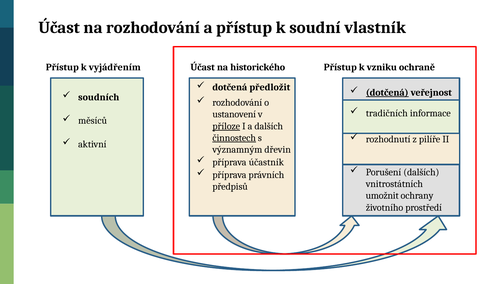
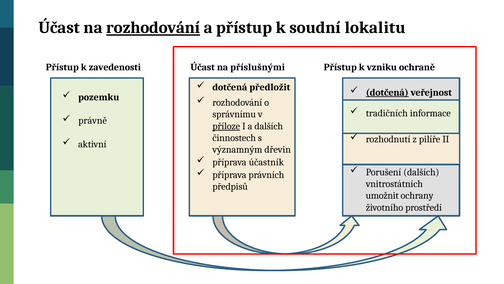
rozhodování underline: none -> present (153, 28)
vlastník: vlastník -> lokalitu (375, 28)
vyjádřením: vyjádřením -> zavedenosti (115, 67)
historického: historického -> příslušnými (258, 67)
soudních: soudních -> pozemku (99, 97)
ustanovení: ustanovení -> správnímu (234, 114)
měsíců: měsíců -> právně (93, 121)
činnostech underline: present -> none (234, 138)
